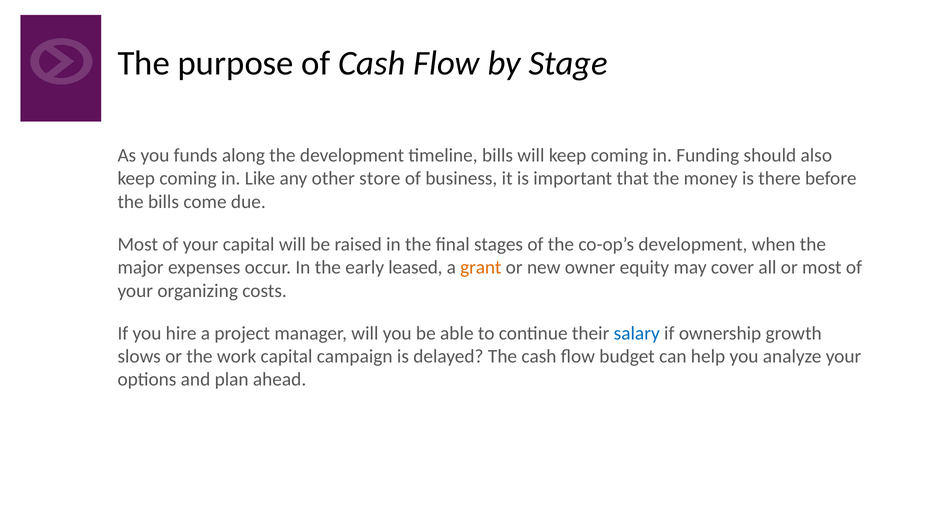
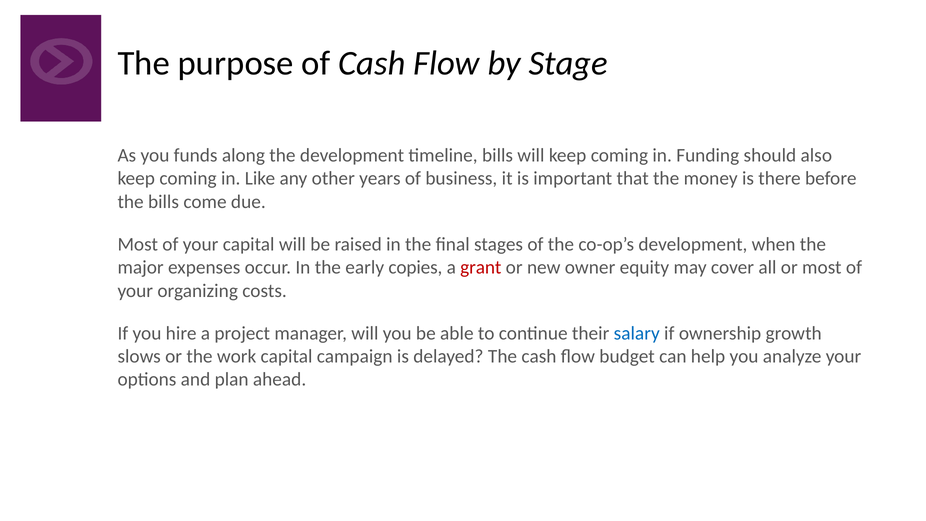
store: store -> years (380, 179)
leased: leased -> copies (415, 267)
grant colour: orange -> red (481, 267)
